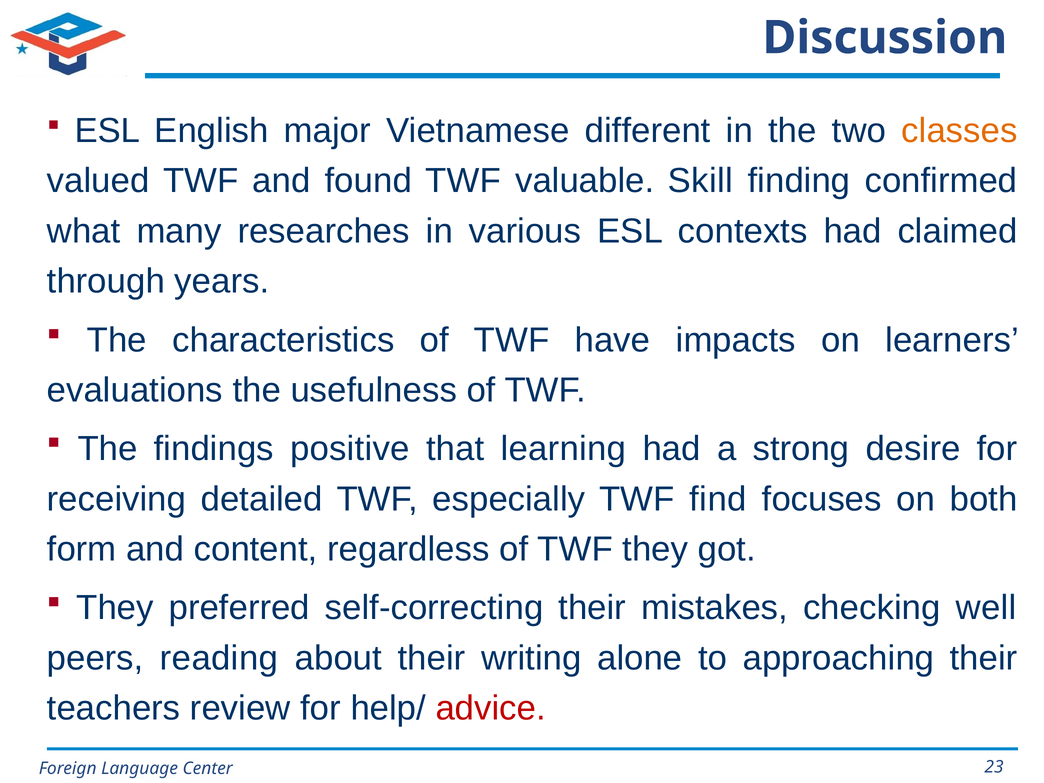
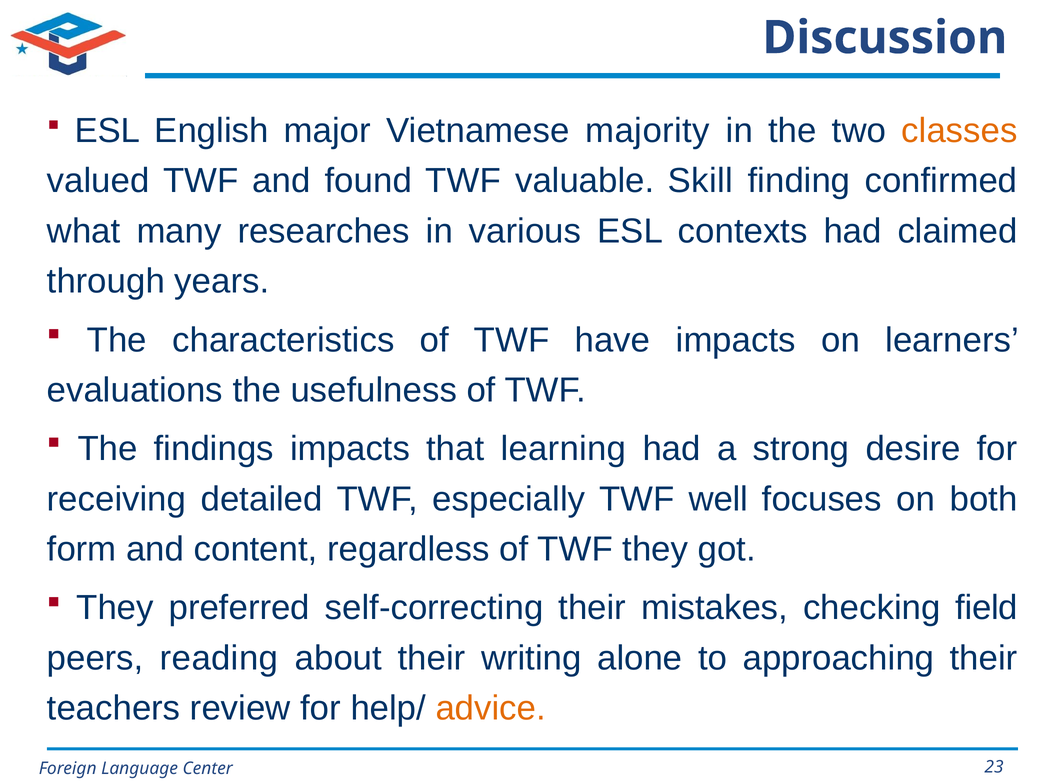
different: different -> majority (648, 131)
findings positive: positive -> impacts (350, 449)
find: find -> well (718, 499)
well: well -> field (987, 608)
advice colour: red -> orange (491, 708)
